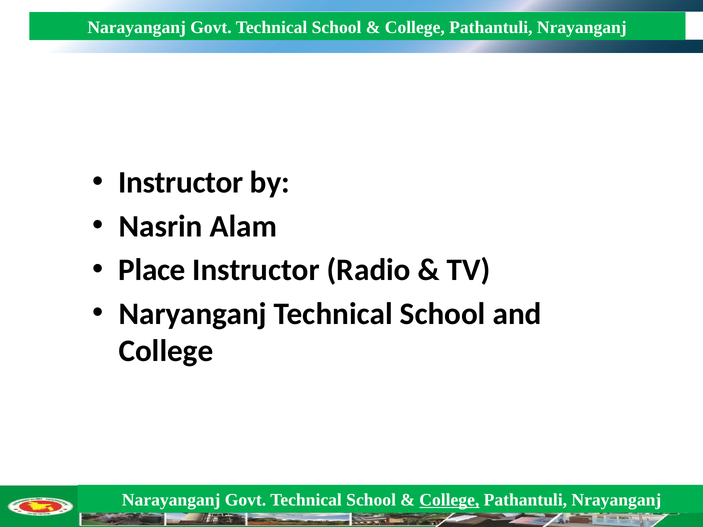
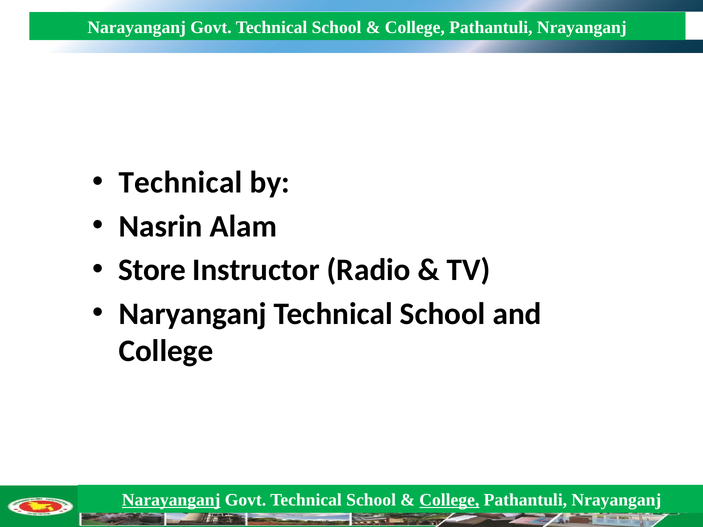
Instructor: Instructor -> Technical (181, 183)
Place: Place -> Store (152, 270)
Narayanganj underline: none -> present (171, 500)
